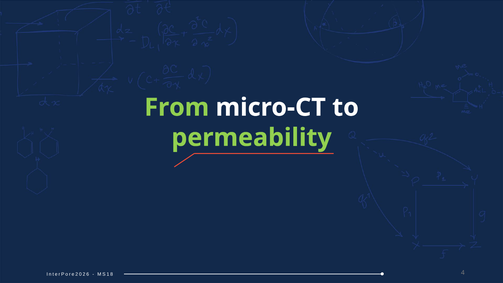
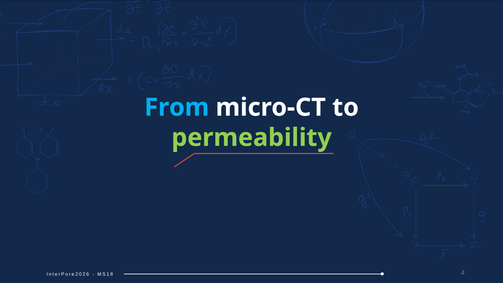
From colour: light green -> light blue (177, 107)
